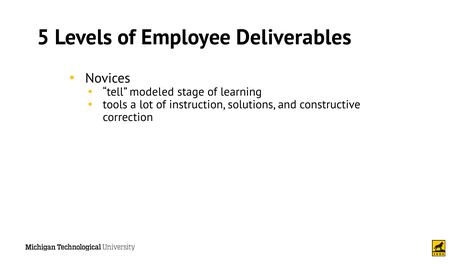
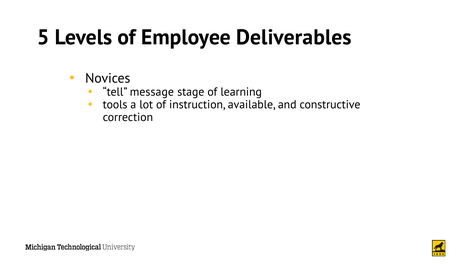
modeled: modeled -> message (152, 92)
solutions: solutions -> available (252, 105)
